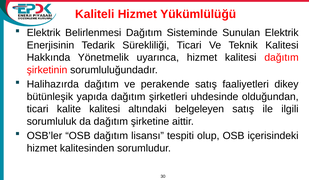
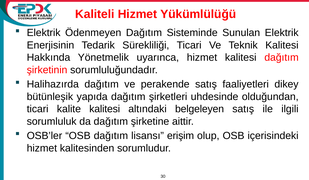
Belirlenmesi: Belirlenmesi -> Ödenmeyen (93, 33)
tespiti: tespiti -> erişim (181, 136)
